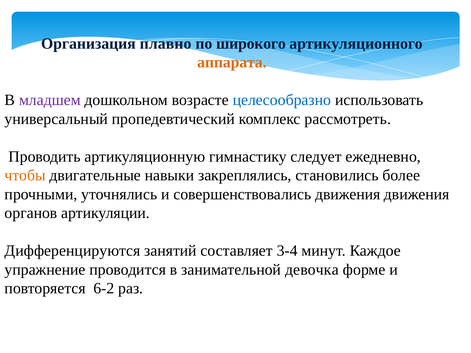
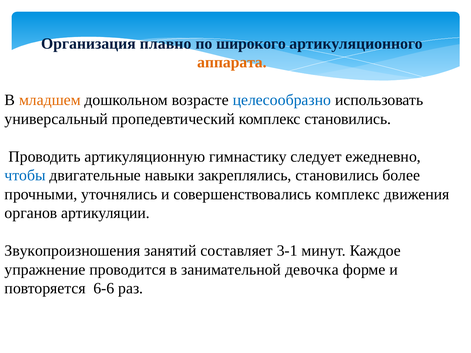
младшем colour: purple -> orange (50, 100)
комплекс рассмотреть: рассмотреть -> становились (348, 119)
чтобы colour: orange -> blue (25, 175)
совершенствовались движения: движения -> комплекс (348, 194)
Дифференцируются: Дифференцируются -> Звукопроизношения (73, 251)
3-4: 3-4 -> 3-1 (287, 251)
6-2: 6-2 -> 6-6 (104, 289)
